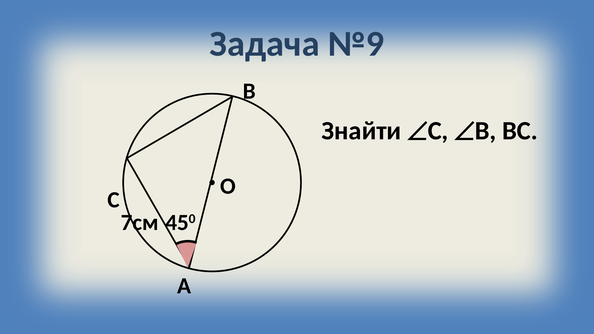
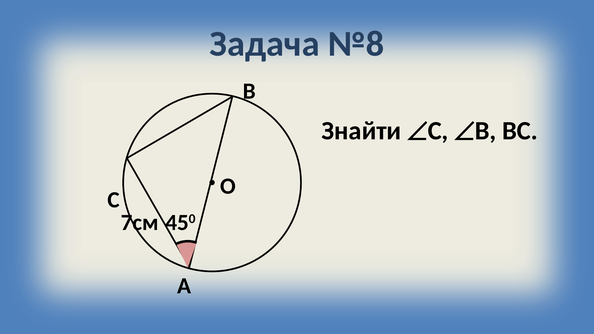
№9: №9 -> №8 (356, 44)
